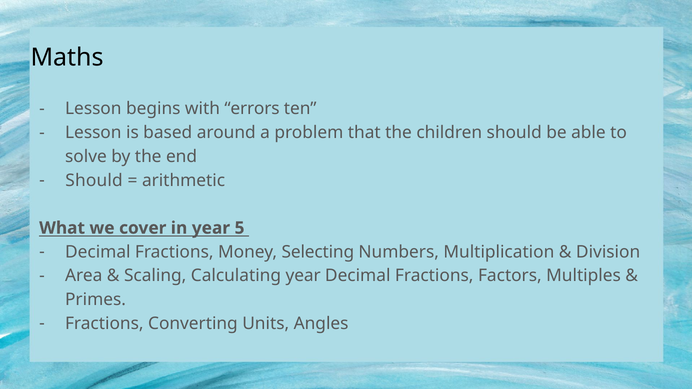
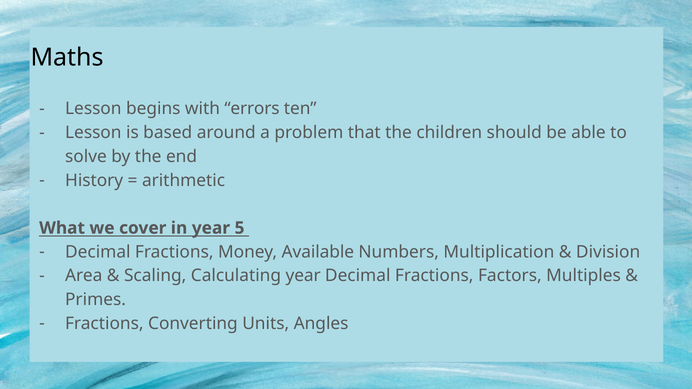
Should: Should -> History (94, 180)
Selecting: Selecting -> Available (318, 252)
